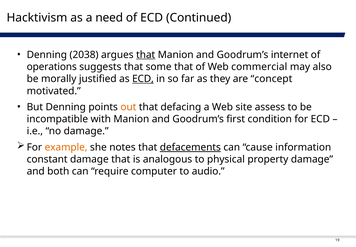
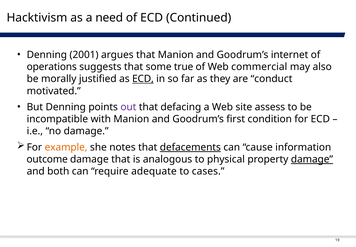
2038: 2038 -> 2001 (84, 55)
that underline: present -> none (146, 55)
some that: that -> true (184, 67)
concept: concept -> conduct (272, 79)
out colour: orange -> purple (128, 107)
constant: constant -> outcome (47, 159)
damage underline: none -> present (312, 159)
computer: computer -> adequate (154, 171)
audio: audio -> cases (208, 171)
